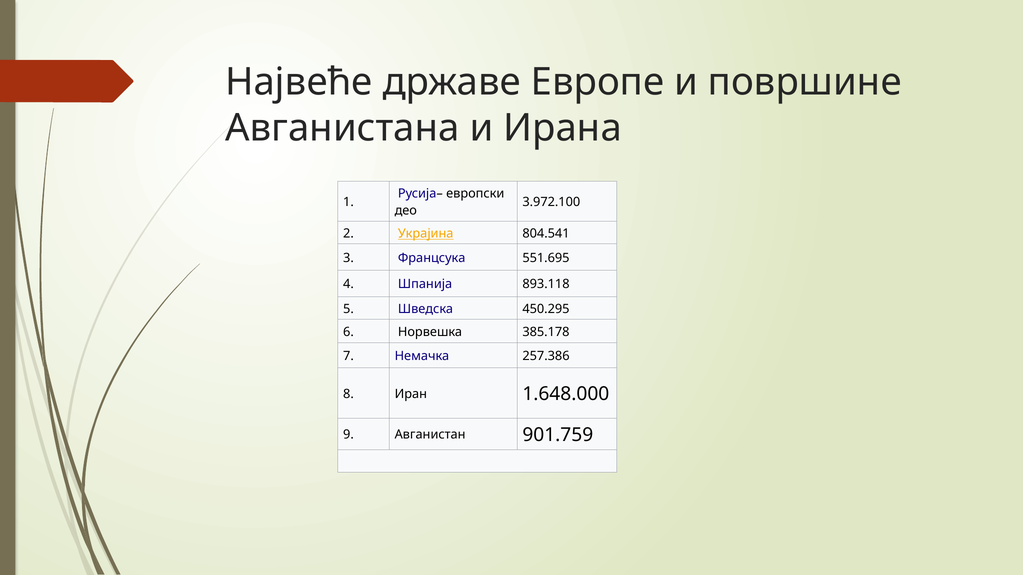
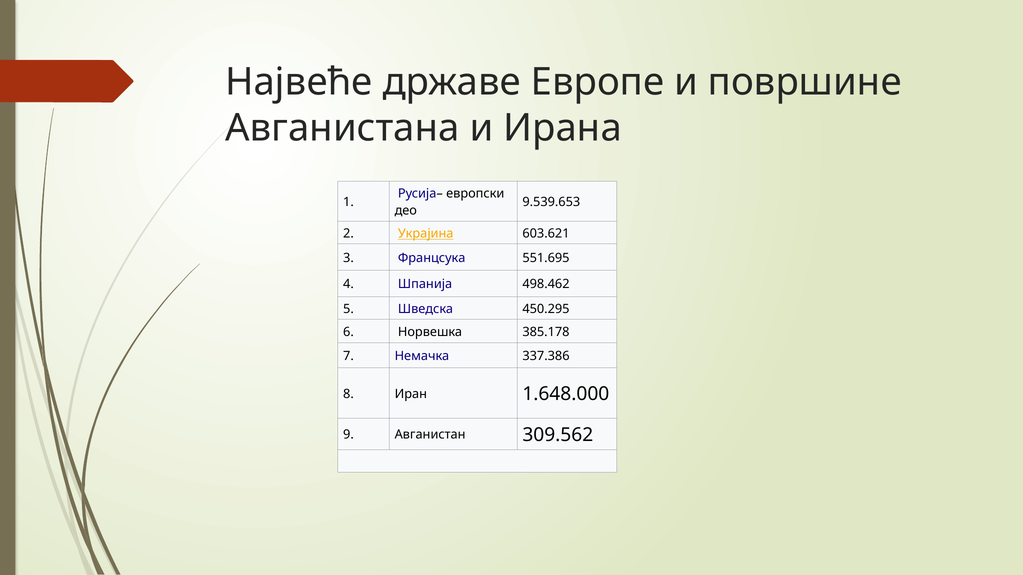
3.972.100: 3.972.100 -> 9.539.653 (551, 202)
804.541: 804.541 -> 603.621 (546, 233)
893.118: 893.118 -> 498.462 (546, 284)
257.386: 257.386 -> 337.386 (546, 356)
901.759: 901.759 -> 309.562 (558, 435)
